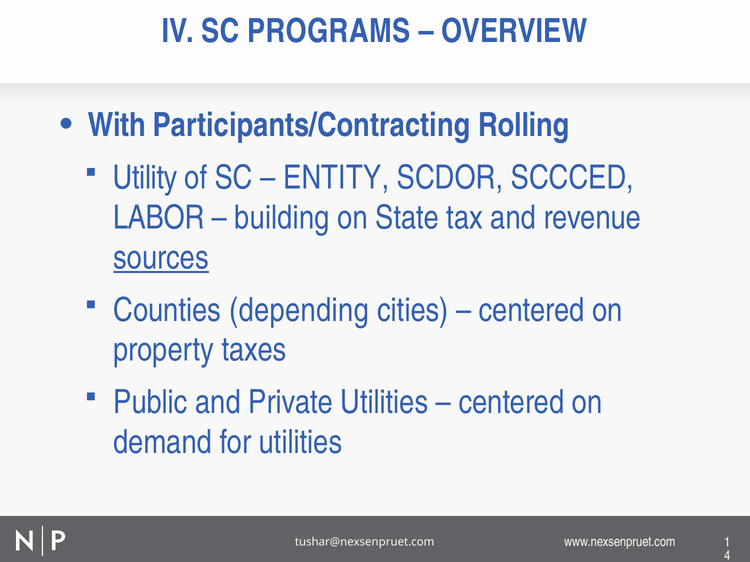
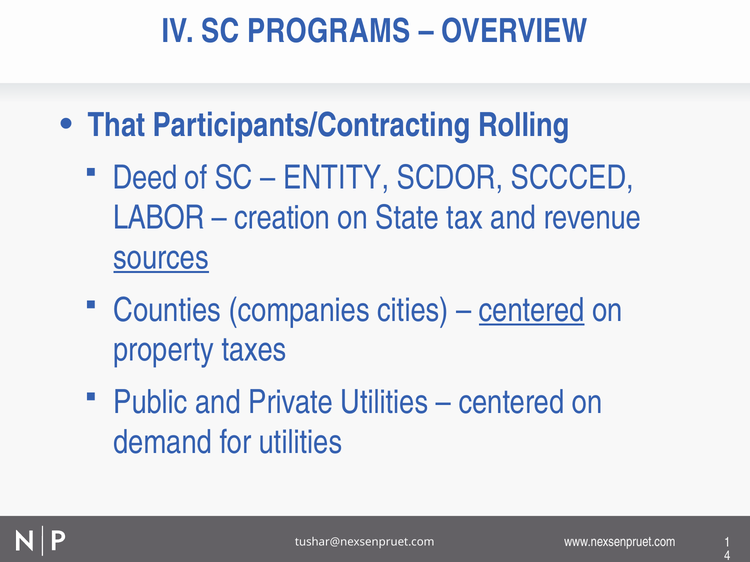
With: With -> That (117, 125)
Utility: Utility -> Deed (145, 178)
building: building -> creation (282, 218)
depending: depending -> companies (299, 310)
centered underline: none -> present (532, 310)
